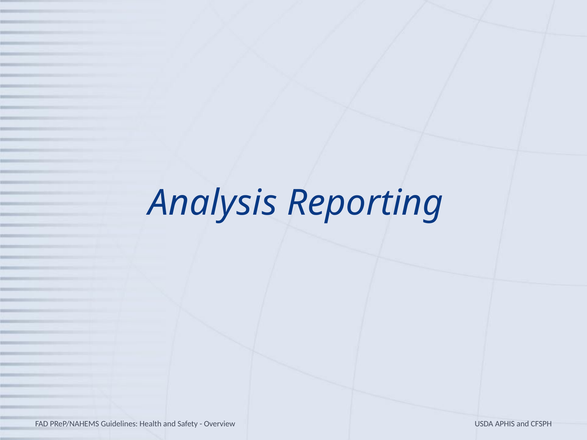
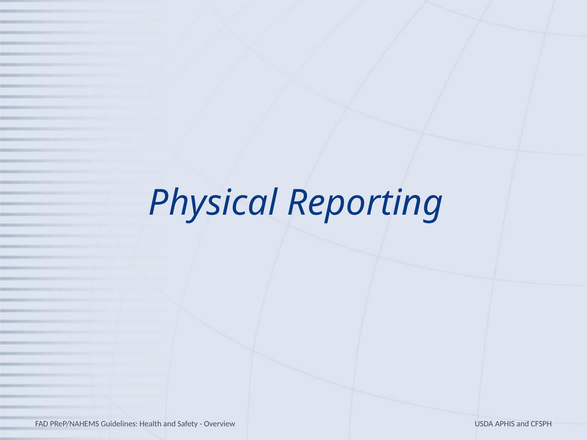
Analysis: Analysis -> Physical (213, 203)
